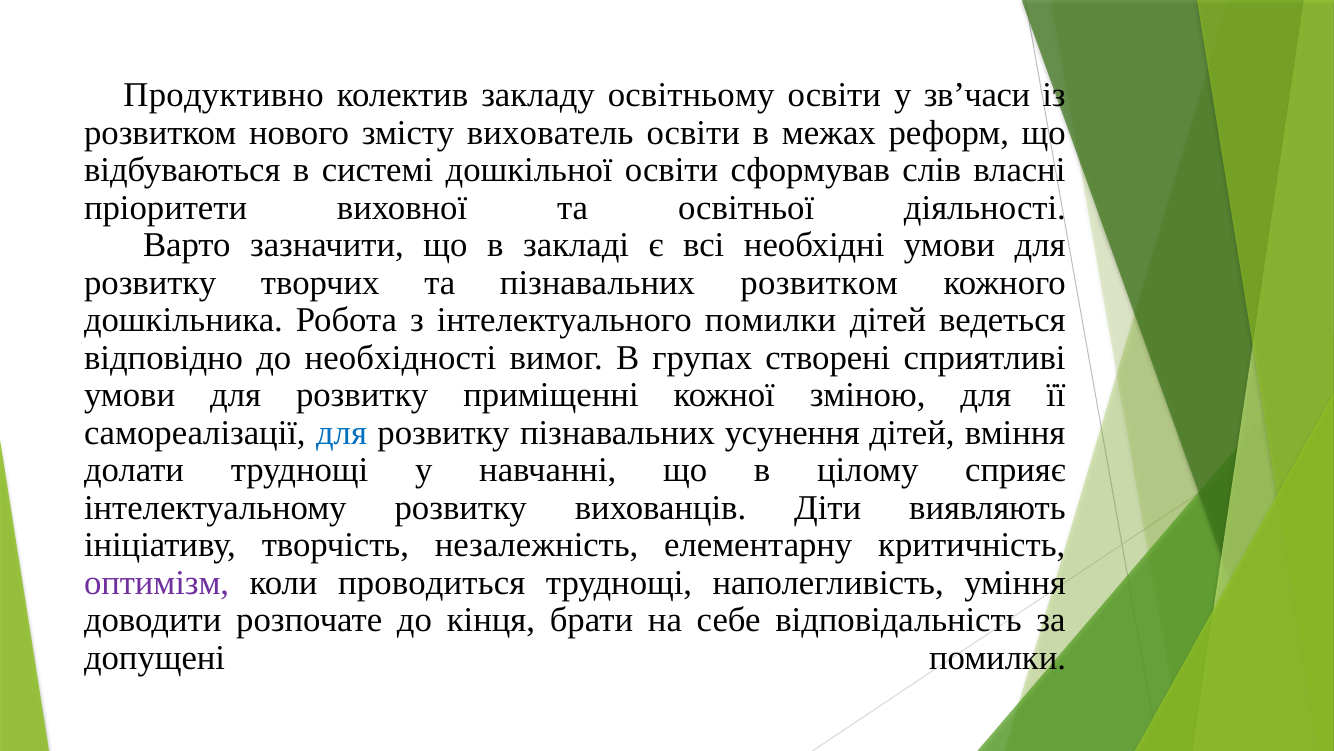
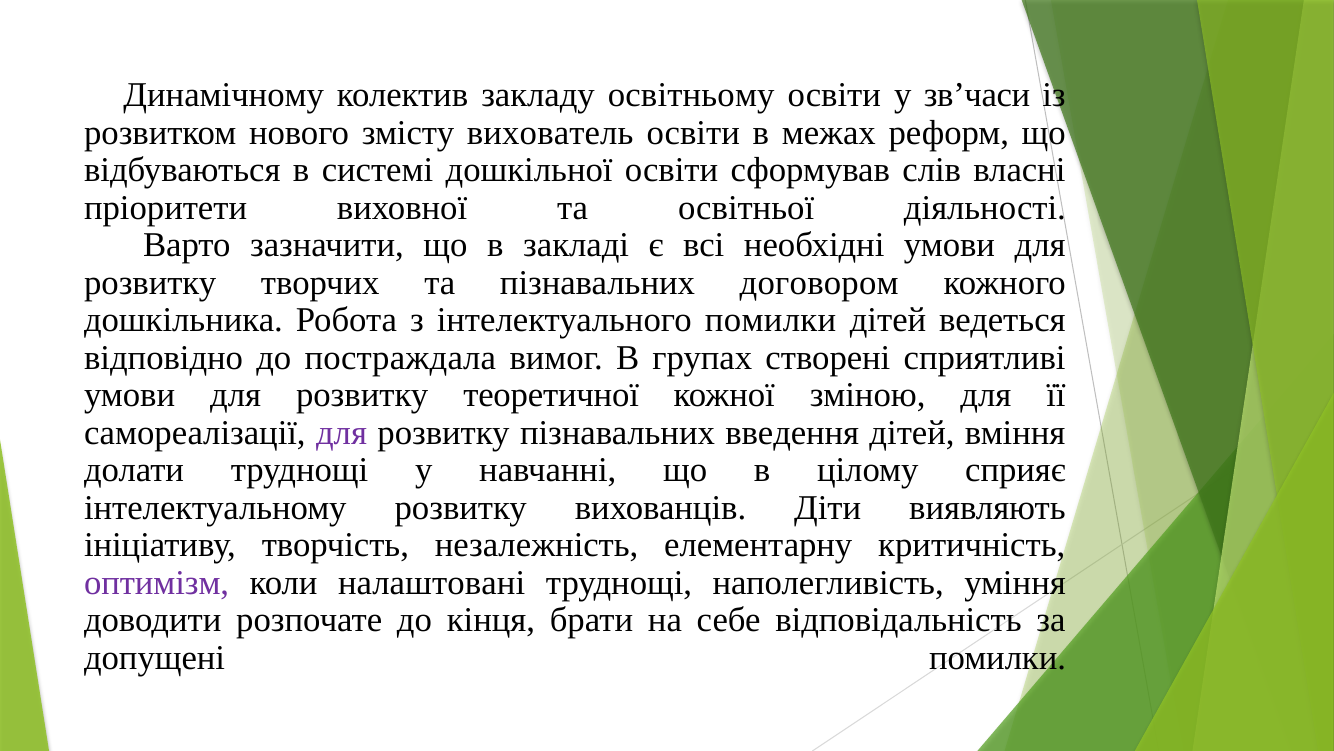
Продуктивно: Продуктивно -> Динамічному (224, 95)
пізнавальних розвитком: розвитком -> договором (819, 282)
необхідності: необхідності -> постраждала (400, 357)
приміщенні: приміщенні -> теоретичної (551, 395)
для colour: blue -> purple (342, 432)
усунення: усунення -> введення (792, 432)
проводиться: проводиться -> налаштовані (432, 582)
